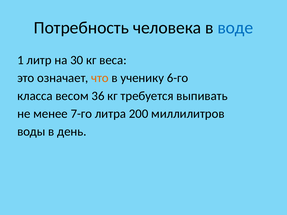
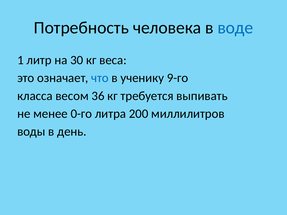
что colour: orange -> blue (100, 78)
6-го: 6-го -> 9-го (178, 78)
7-го: 7-го -> 0-го (81, 114)
